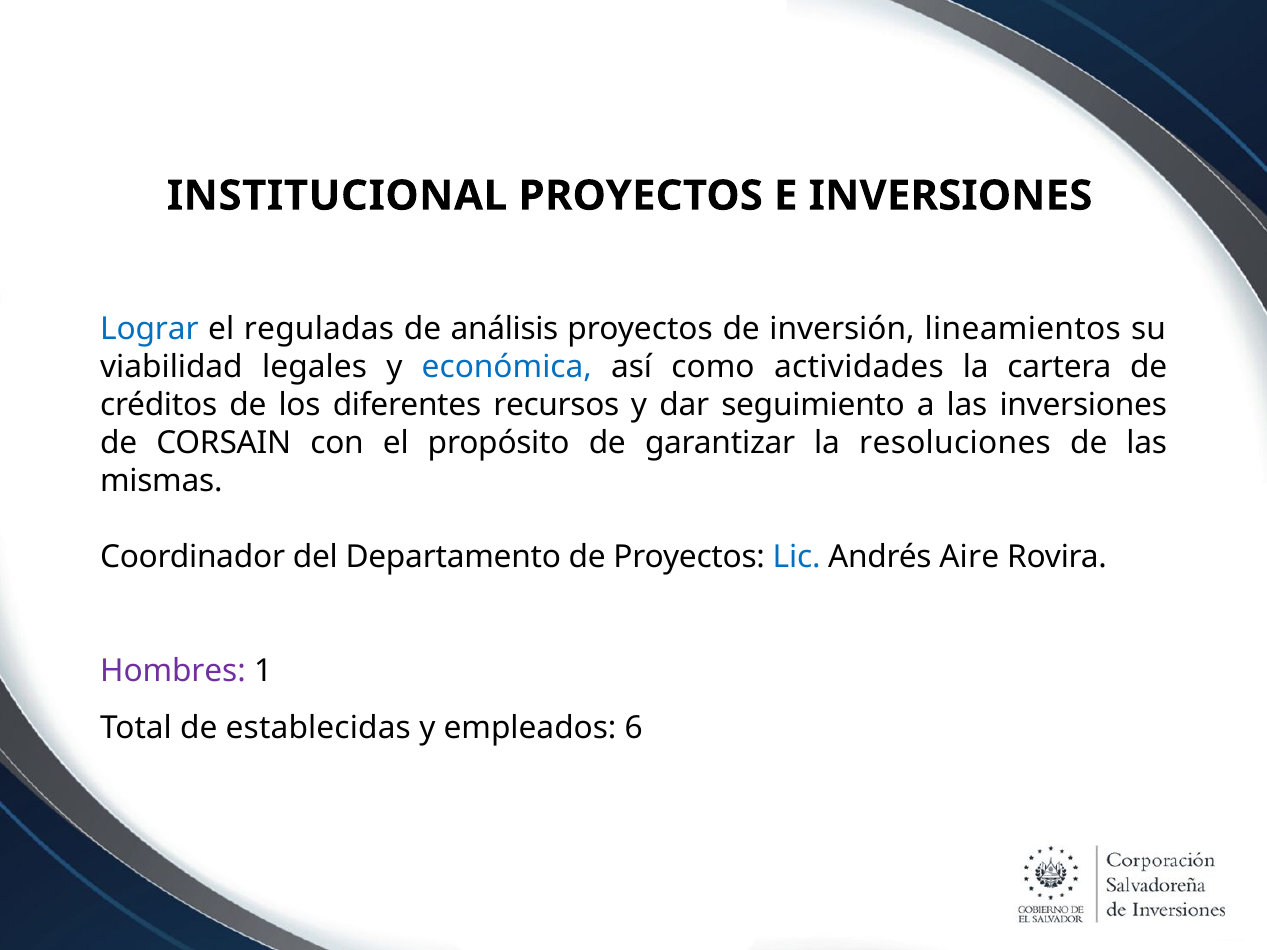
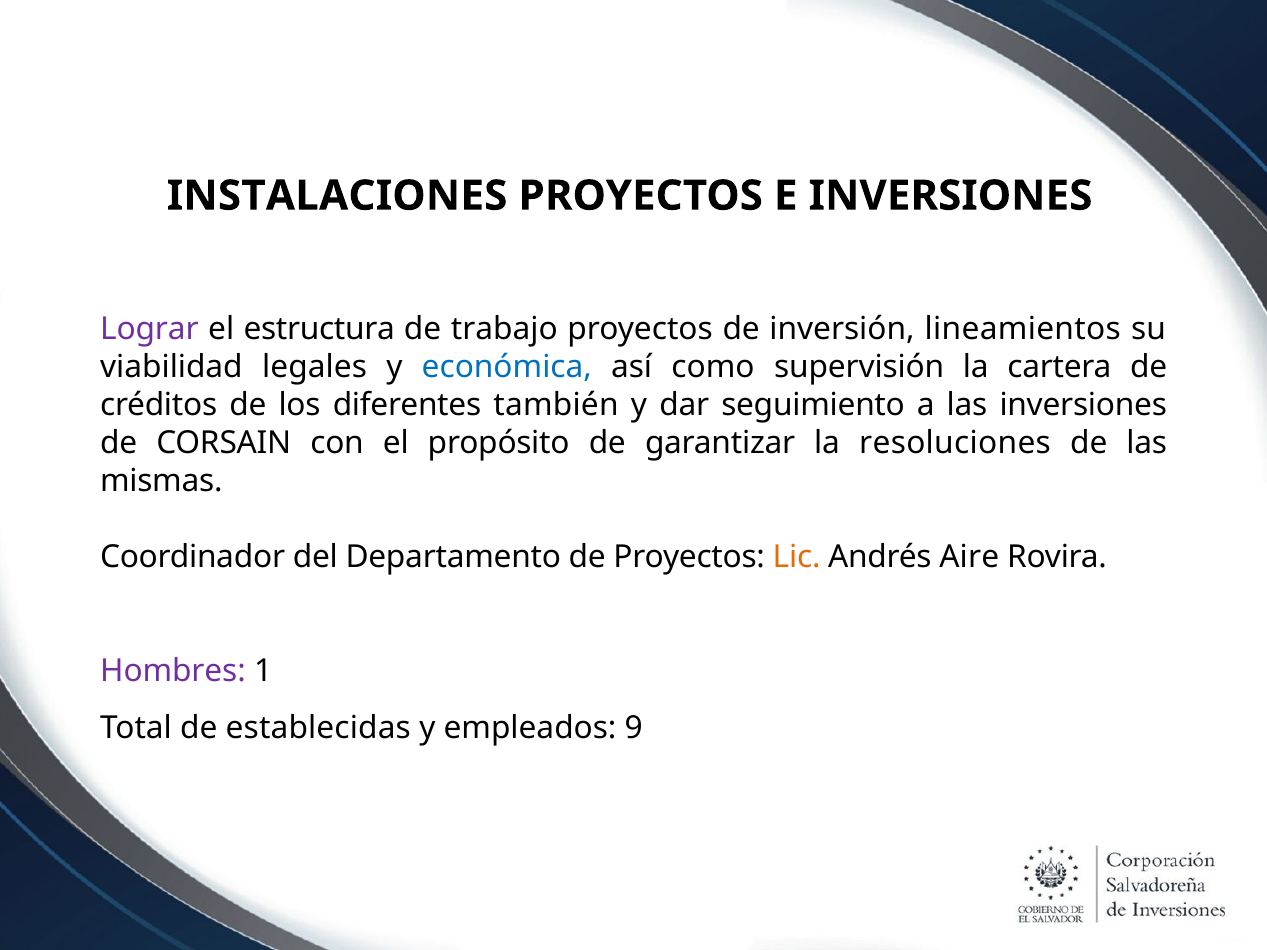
INSTITUCIONAL: INSTITUCIONAL -> INSTALACIONES (337, 196)
Lograr colour: blue -> purple (149, 329)
reguladas: reguladas -> estructura (319, 329)
análisis: análisis -> trabajo (504, 329)
actividades: actividades -> supervisión (859, 367)
recursos: recursos -> también (556, 405)
Lic colour: blue -> orange (797, 557)
6: 6 -> 9 (634, 728)
